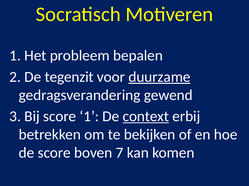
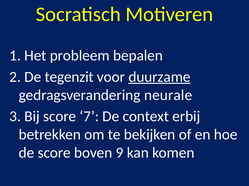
gewend: gewend -> neurale (168, 95)
score 1: 1 -> 7 (89, 117)
context underline: present -> none (146, 117)
7: 7 -> 9 (120, 153)
